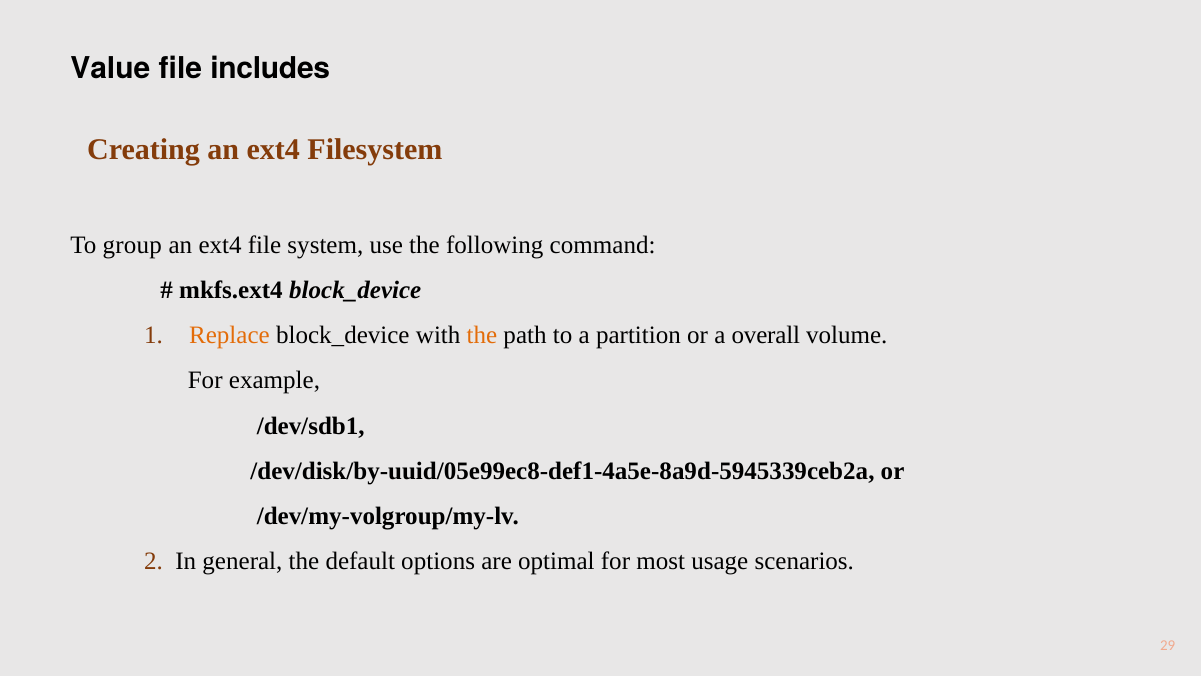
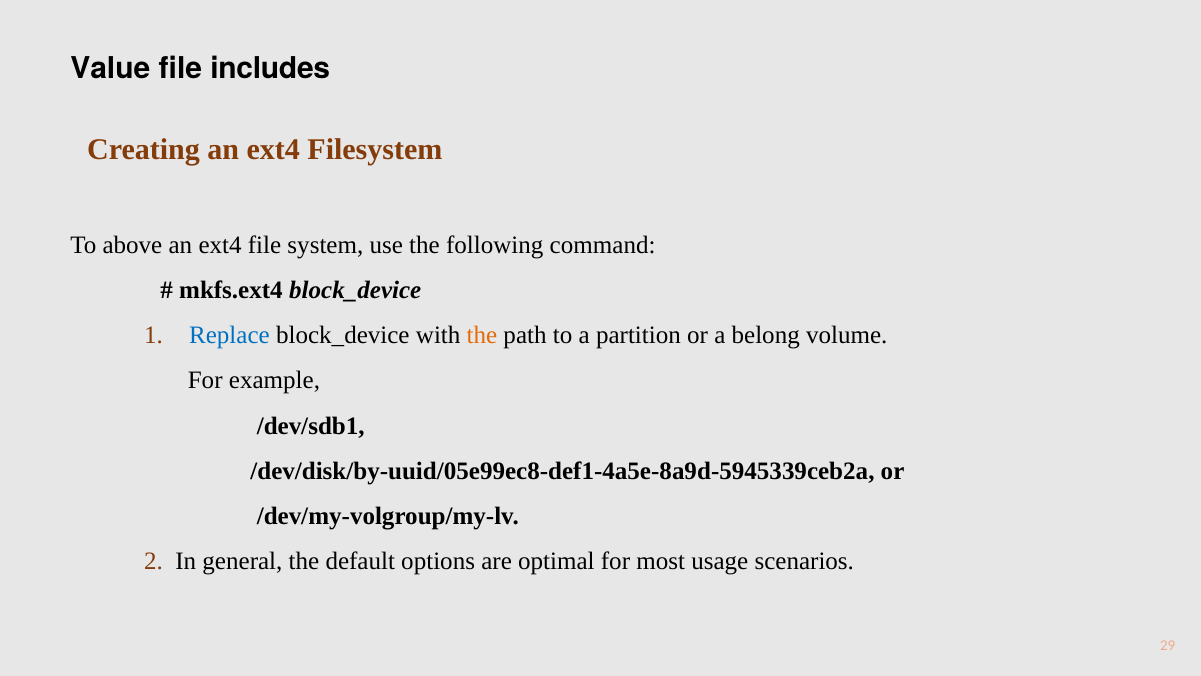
group: group -> above (132, 245)
Replace colour: orange -> blue (229, 335)
overall: overall -> belong (766, 335)
